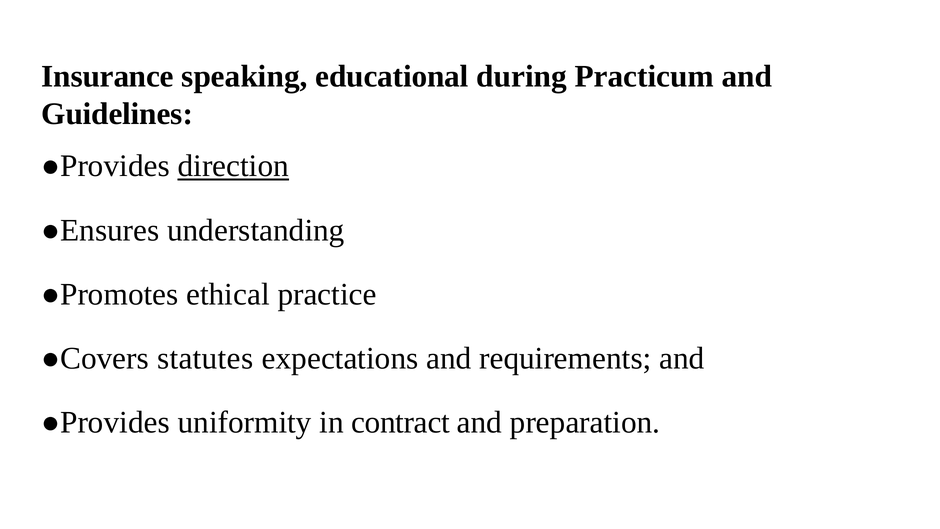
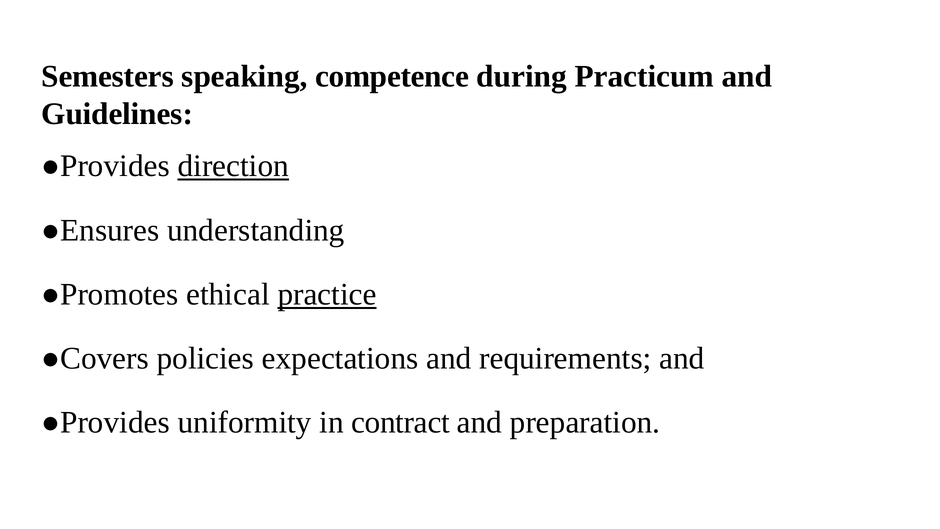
Insurance: Insurance -> Semesters (108, 76)
educational: educational -> competence (392, 76)
practice underline: none -> present (327, 294)
statutes: statutes -> policies (205, 358)
